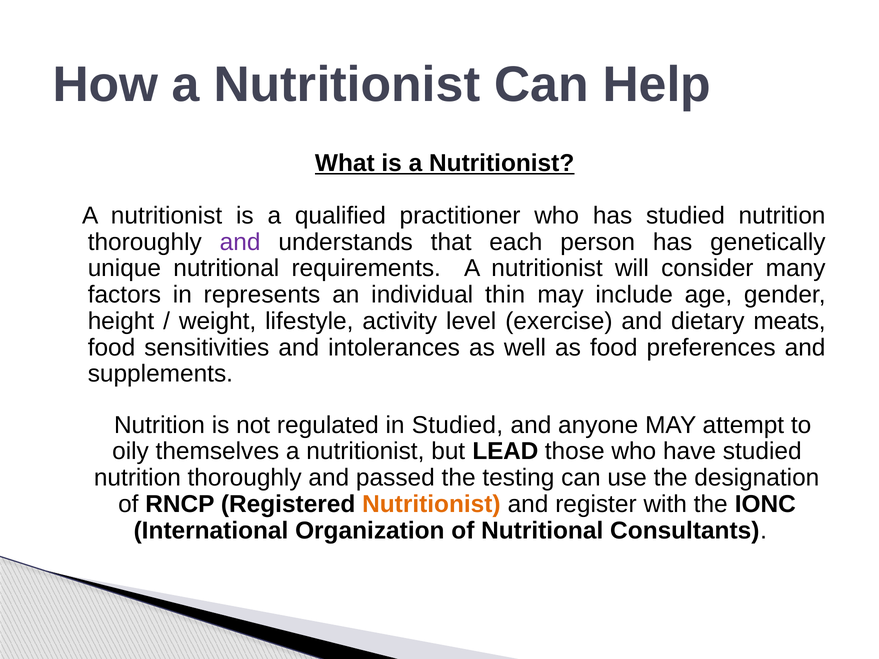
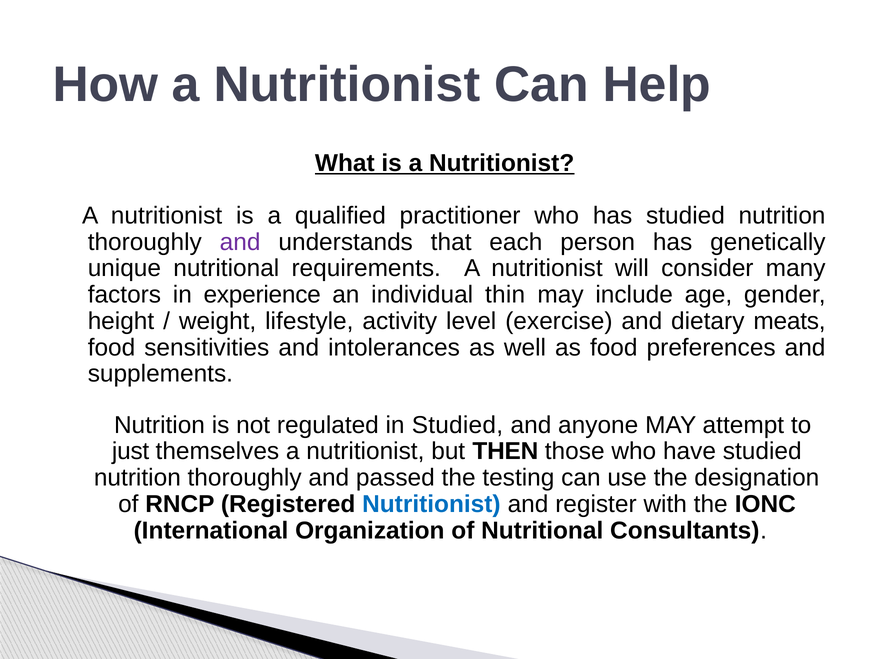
represents: represents -> experience (262, 295)
oily: oily -> just (131, 452)
LEAD: LEAD -> THEN (505, 452)
Nutritionist colour: orange -> blue (431, 504)
